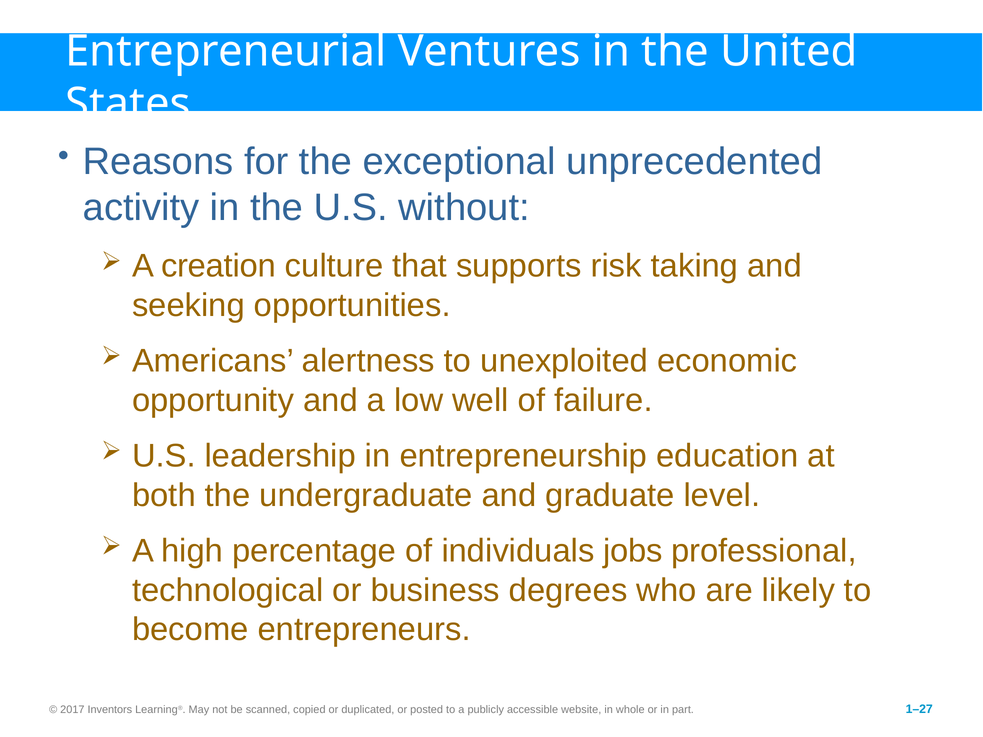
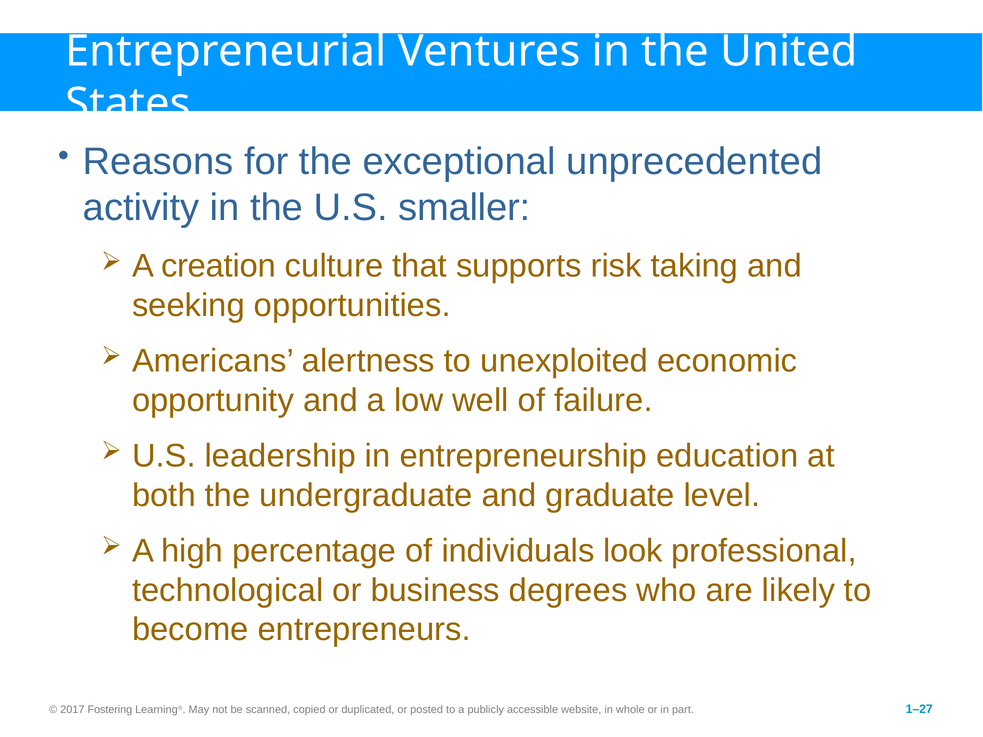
without: without -> smaller (464, 208)
jobs: jobs -> look (633, 551)
Inventors: Inventors -> Fostering (110, 710)
